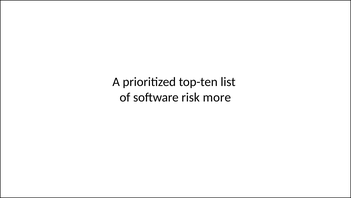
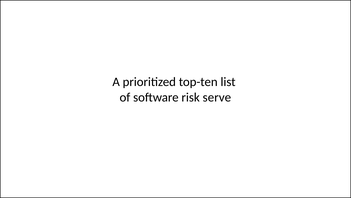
more: more -> serve (217, 97)
